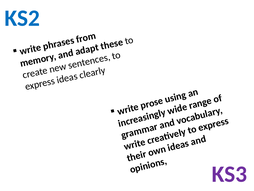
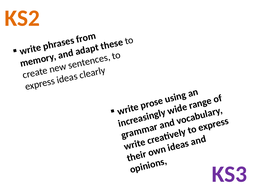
KS2 colour: blue -> orange (22, 18)
